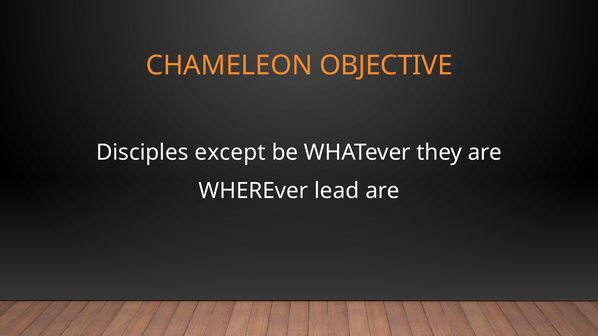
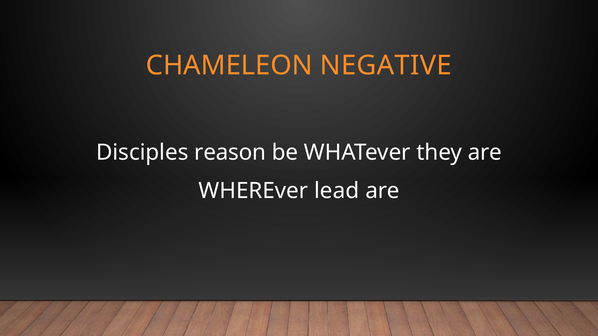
OBJECTIVE: OBJECTIVE -> NEGATIVE (386, 66)
except: except -> reason (230, 153)
